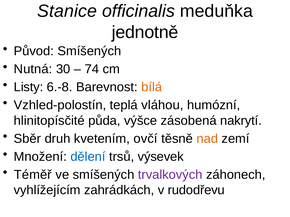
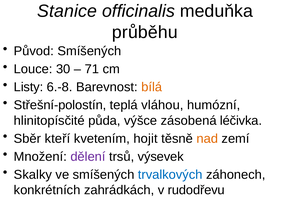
jednotně: jednotně -> průběhu (145, 32)
Nutná: Nutná -> Louce (33, 69)
74: 74 -> 71 (92, 69)
Vzhled-polostín: Vzhled-polostín -> Střešní-polostín (60, 105)
nakrytí: nakrytí -> léčivka (241, 121)
druh: druh -> kteří (57, 139)
ovčí: ovčí -> hojit (146, 139)
dělení colour: blue -> purple (88, 157)
Téměř: Téměř -> Skalky (33, 175)
trvalkových colour: purple -> blue (170, 175)
vyhlížejícím: vyhlížejícím -> konkrétních (47, 190)
